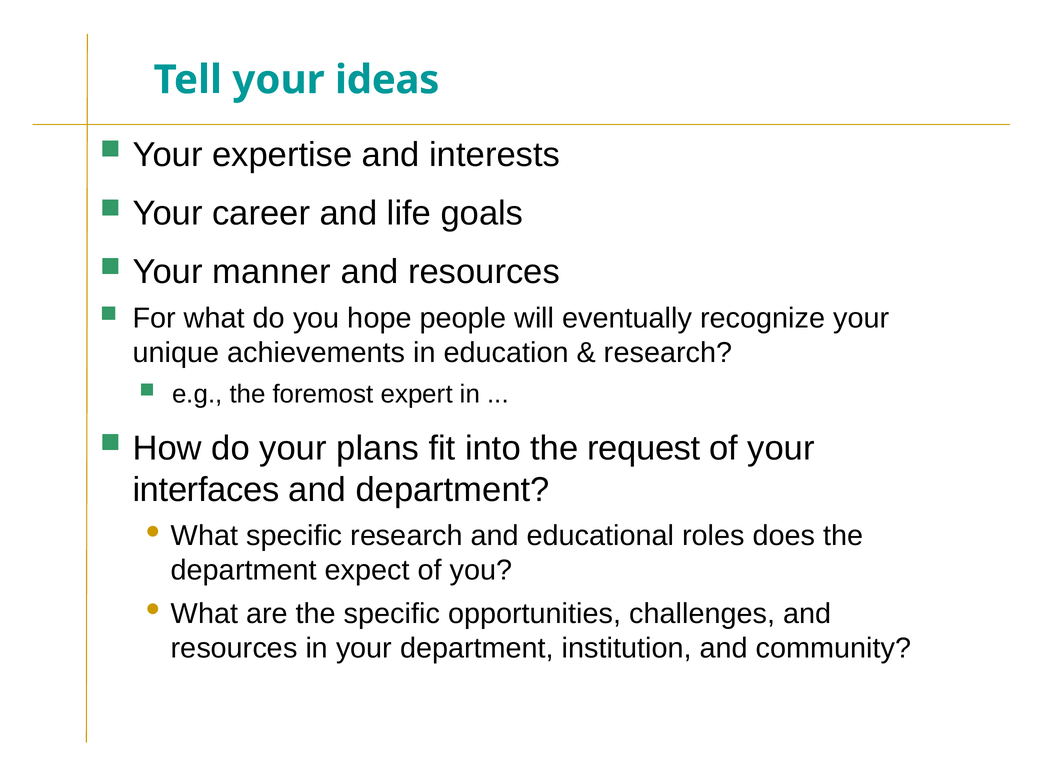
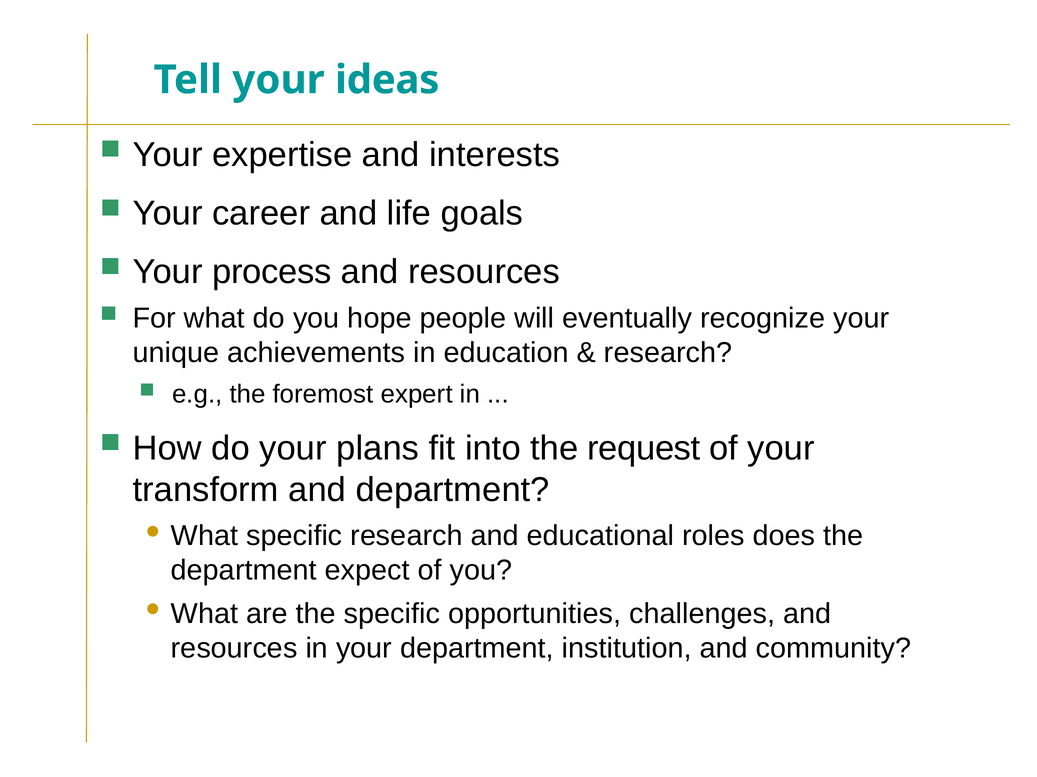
manner: manner -> process (272, 272)
interfaces: interfaces -> transform (206, 490)
